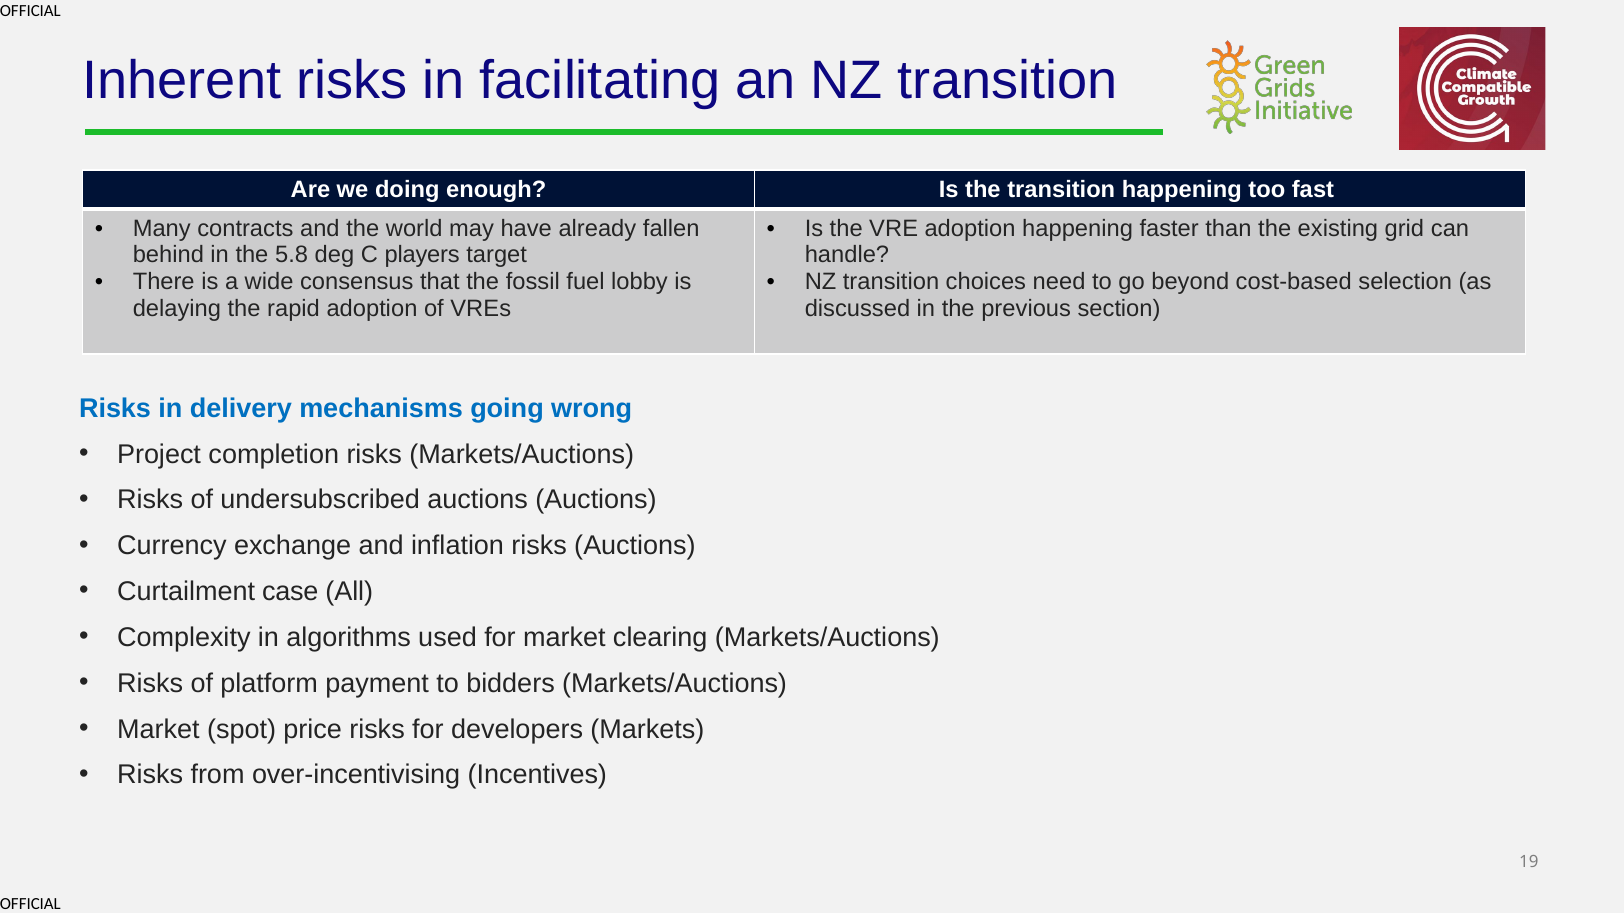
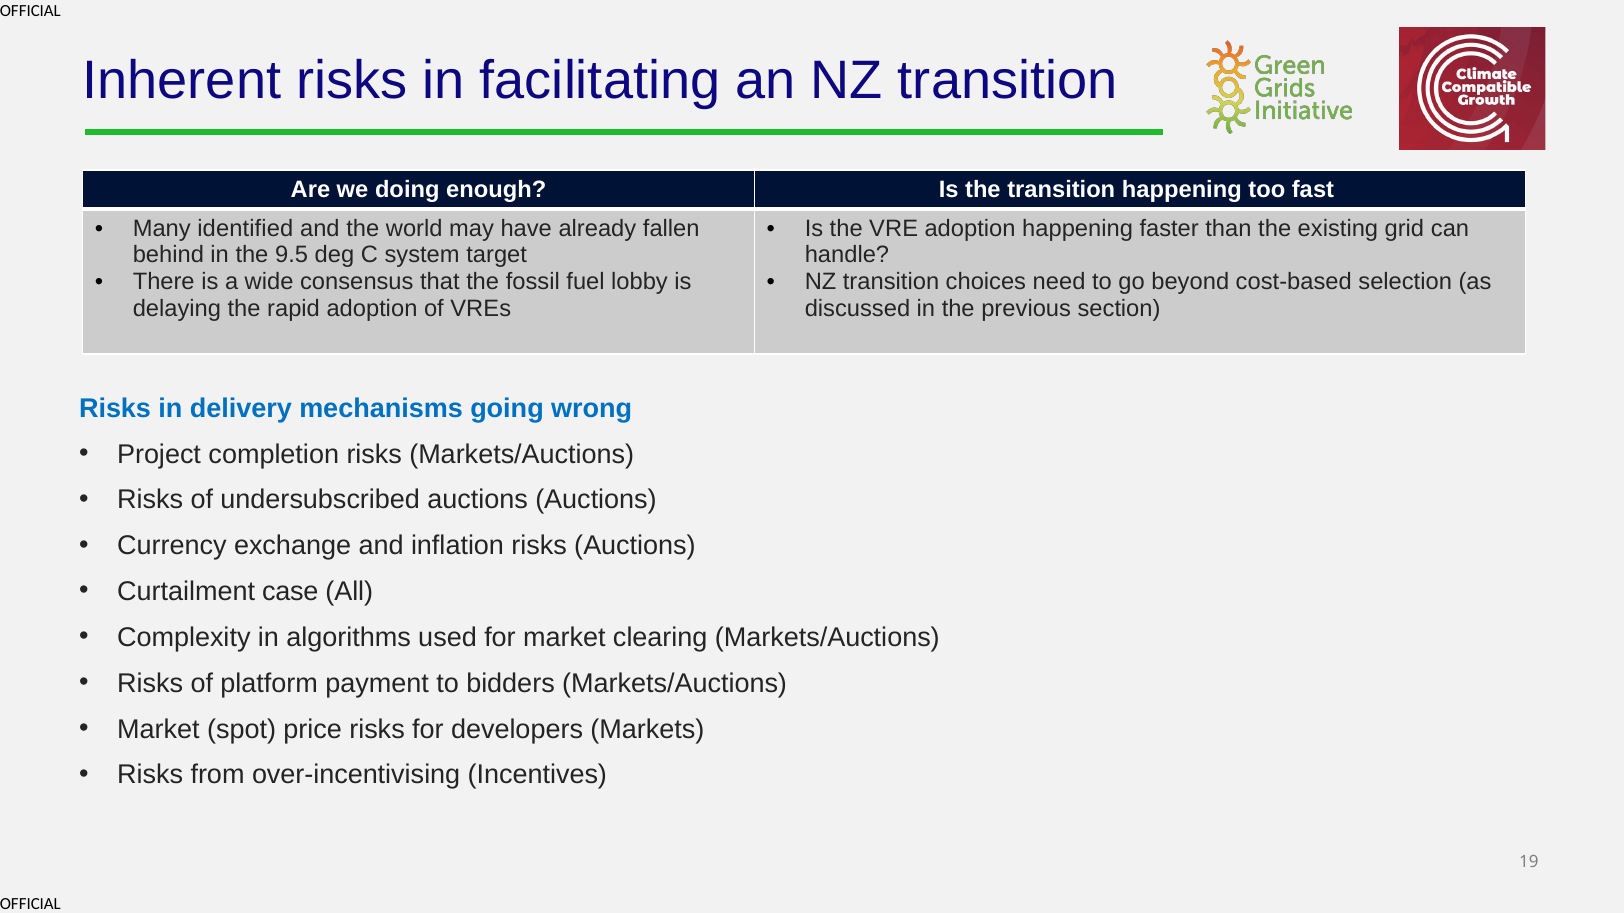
contracts: contracts -> identified (245, 229)
5.8: 5.8 -> 9.5 (292, 255)
players: players -> system (422, 255)
